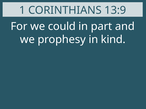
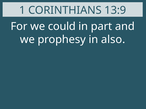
kind: kind -> also (113, 40)
